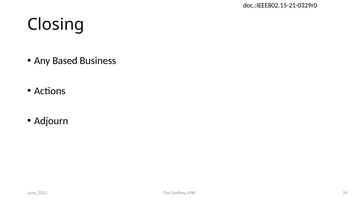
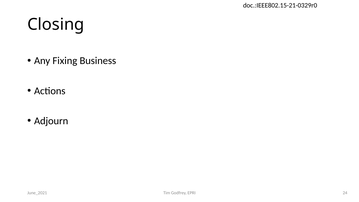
Based: Based -> Fixing (65, 61)
